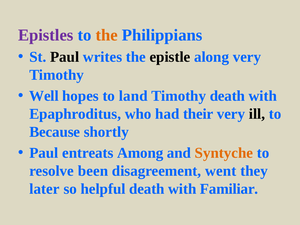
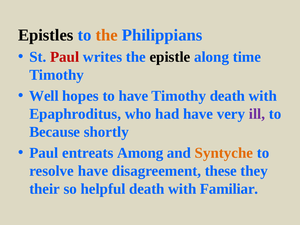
Epistles colour: purple -> black (46, 35)
Paul colour: black -> red (65, 57)
along very: very -> time (247, 57)
to land: land -> have (133, 96)
had their: their -> have (198, 114)
ill colour: black -> purple (257, 114)
resolve been: been -> have (93, 171)
went: went -> these (221, 171)
later: later -> their (45, 189)
